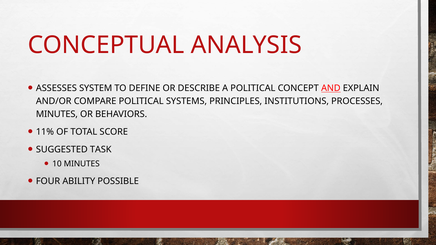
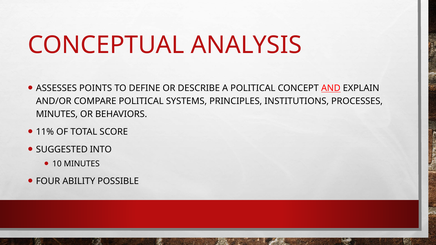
SYSTEM: SYSTEM -> POINTS (96, 88)
TASK: TASK -> INTO (101, 150)
